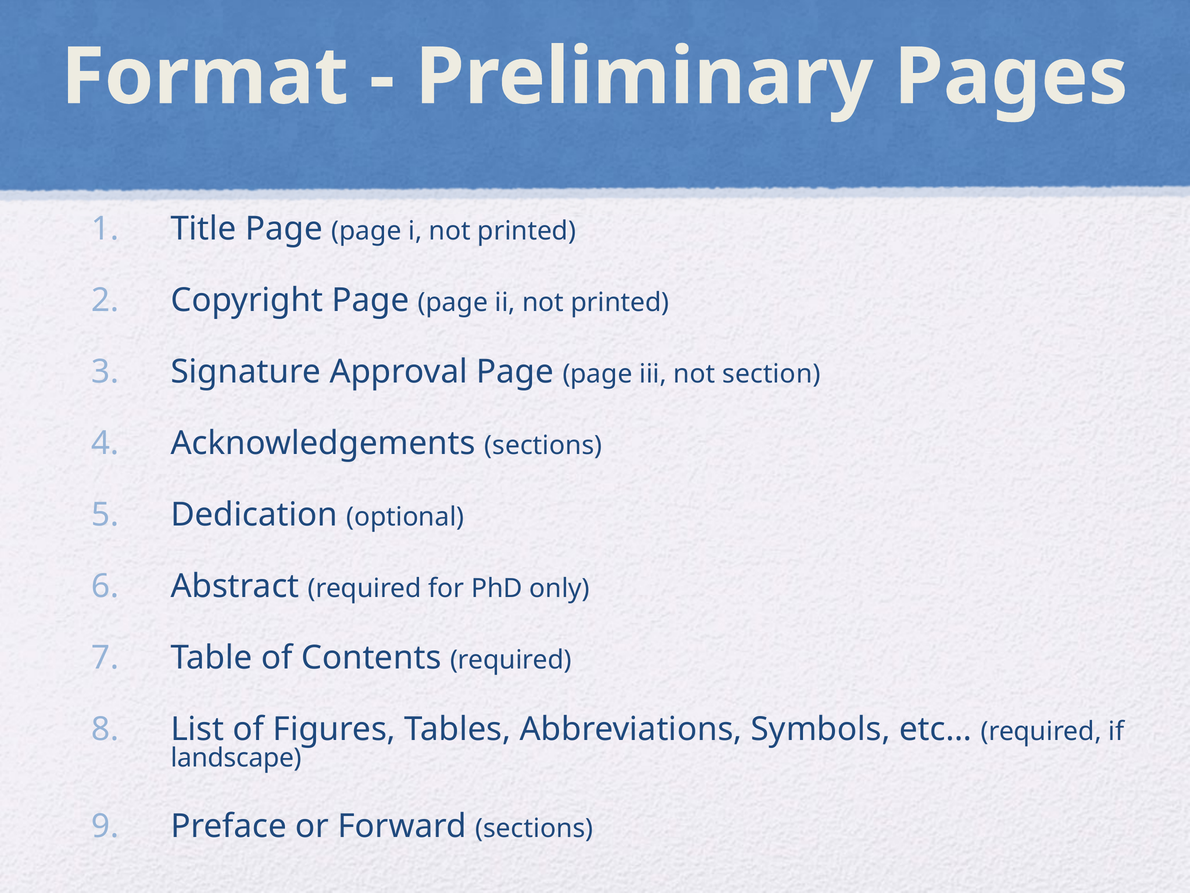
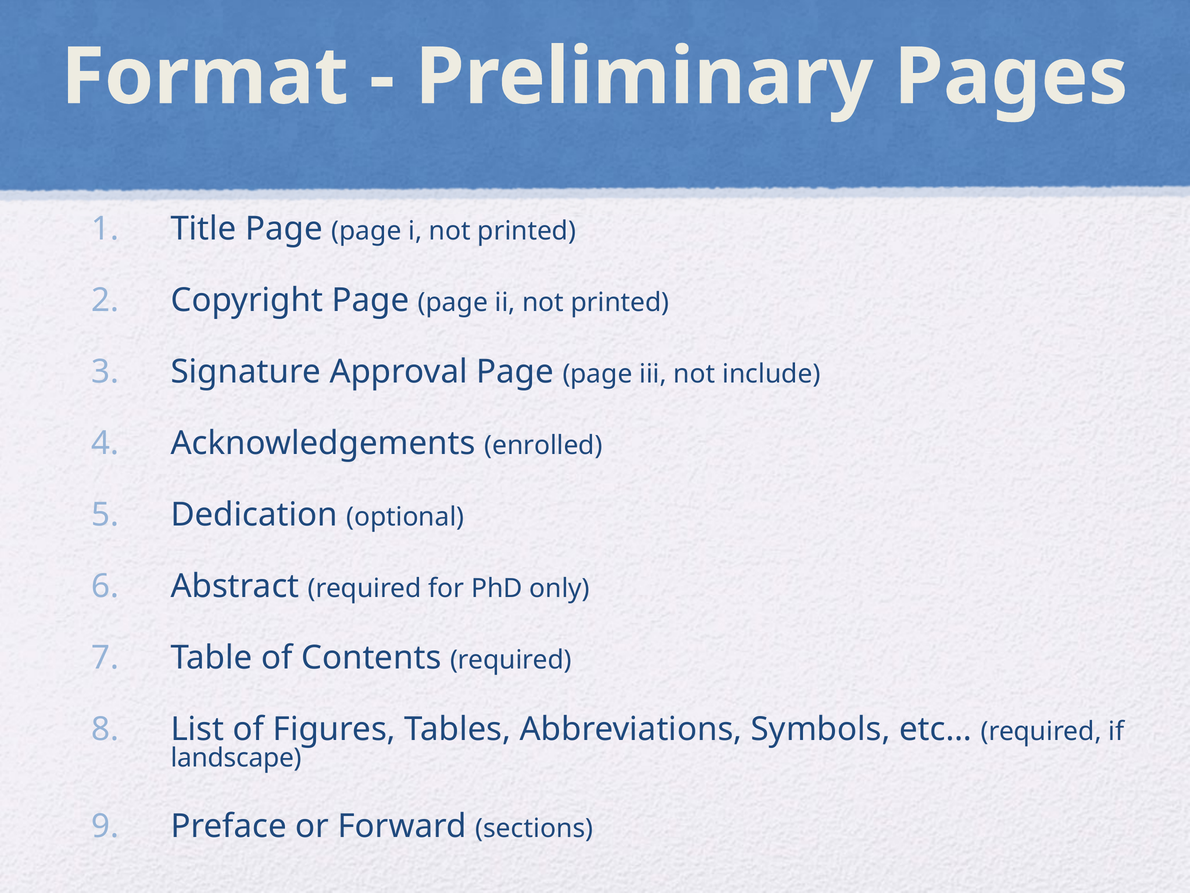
section: section -> include (771, 374)
Acknowledgements sections: sections -> enrolled (543, 445)
